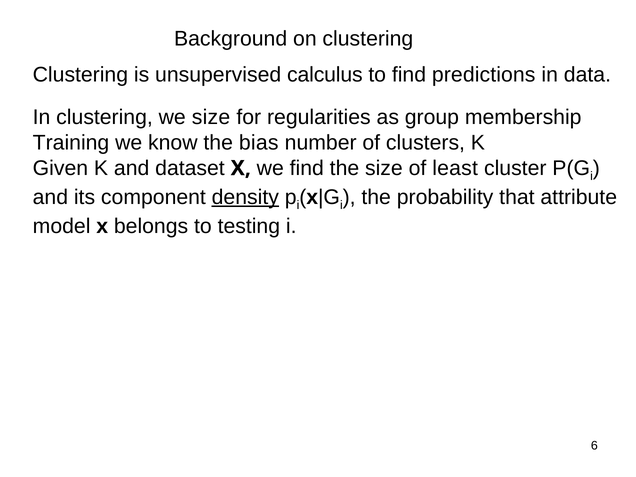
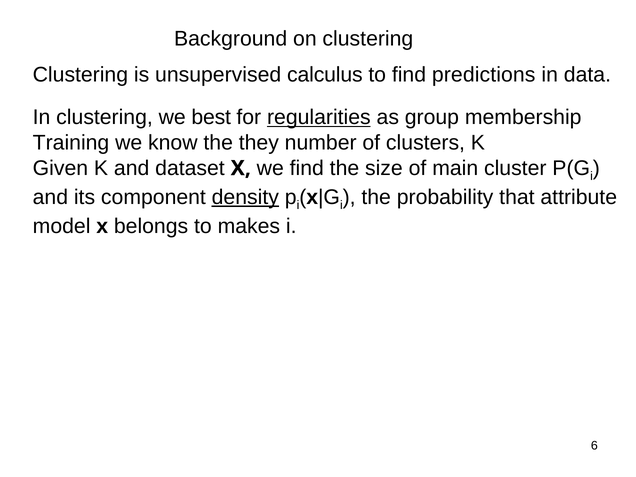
we size: size -> best (211, 117)
regularities underline: none -> present (319, 117)
bias: bias -> they (259, 143)
least: least -> main (455, 168)
testing: testing -> makes (249, 226)
